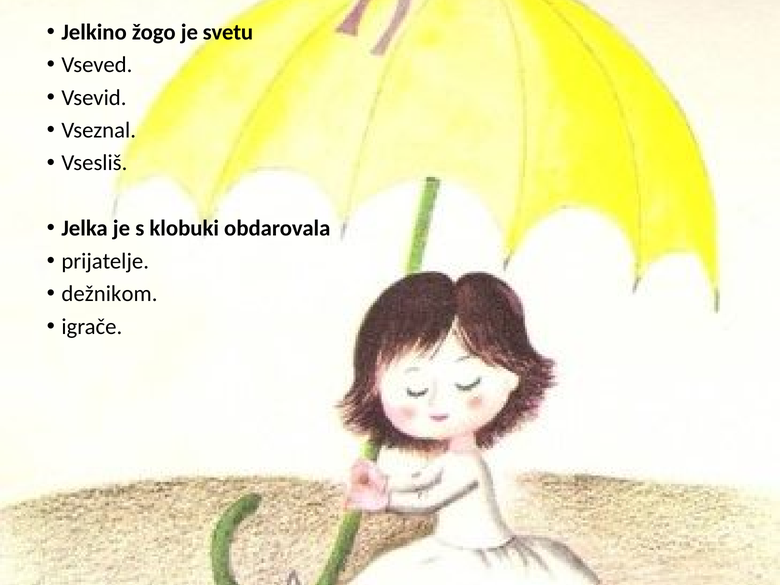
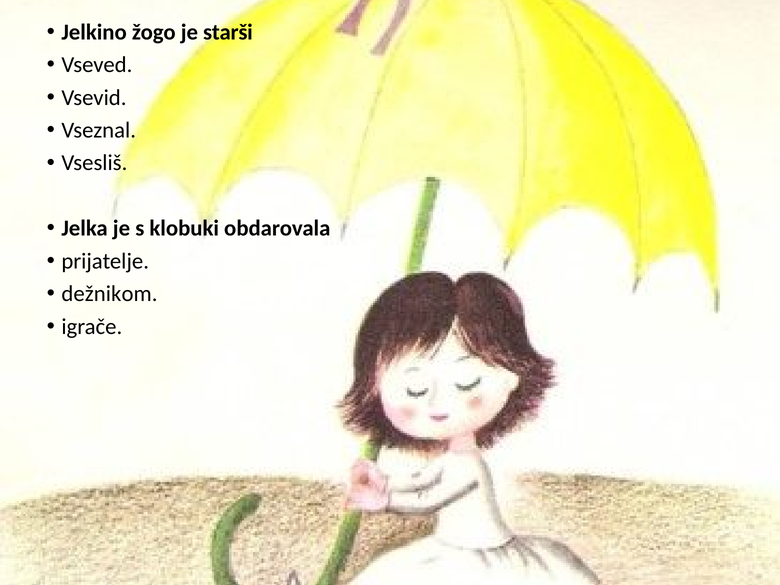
svetu: svetu -> starši (228, 32)
